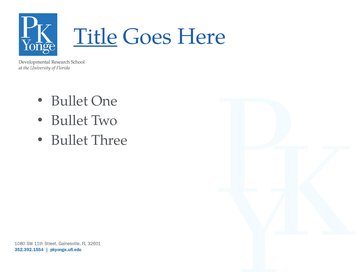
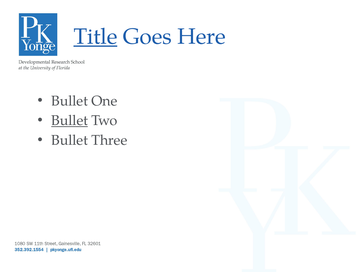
Bullet underline: none -> present (70, 121)
